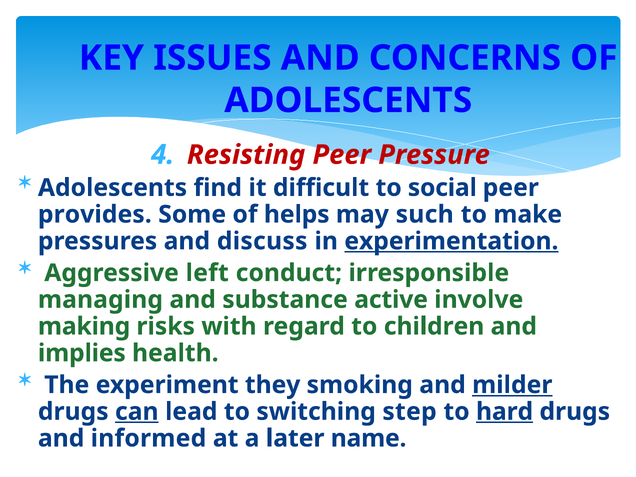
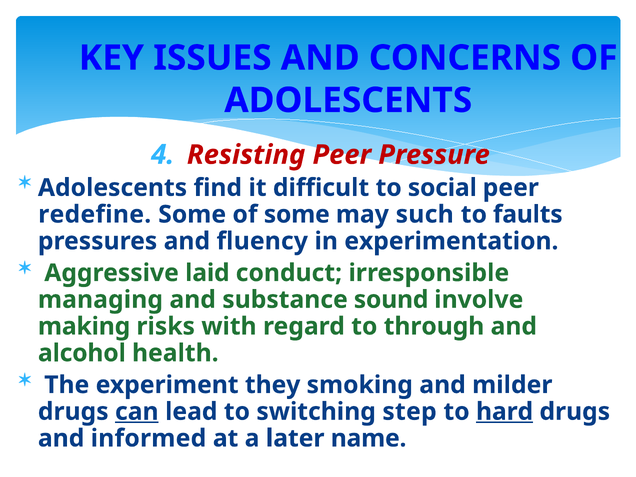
provides: provides -> redefine (95, 214)
of helps: helps -> some (297, 214)
make: make -> faults (528, 214)
discuss: discuss -> fluency (262, 241)
experimentation underline: present -> none (451, 241)
left: left -> laid (207, 273)
active: active -> sound (391, 300)
children: children -> through (434, 326)
implies: implies -> alcohol (82, 353)
milder underline: present -> none (512, 385)
